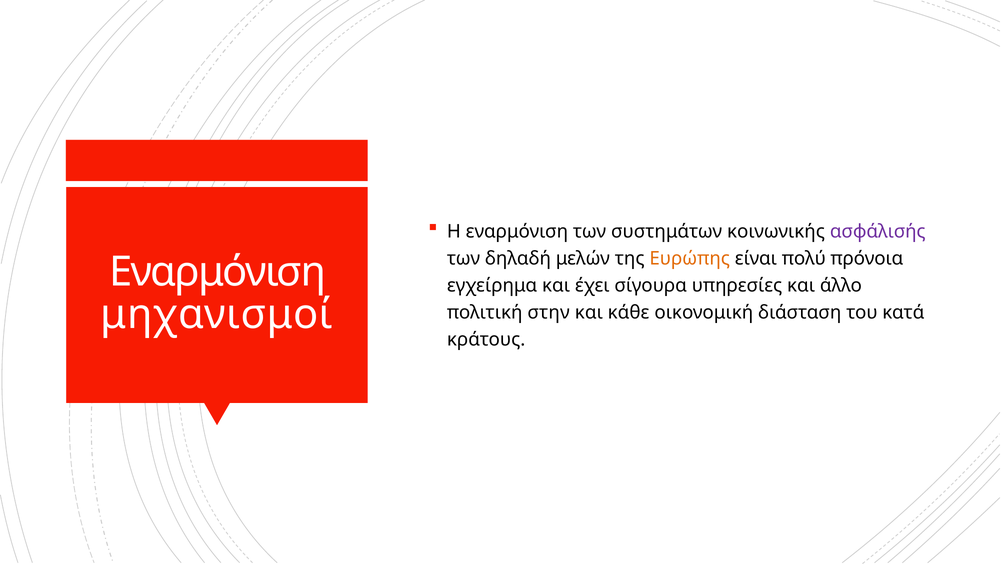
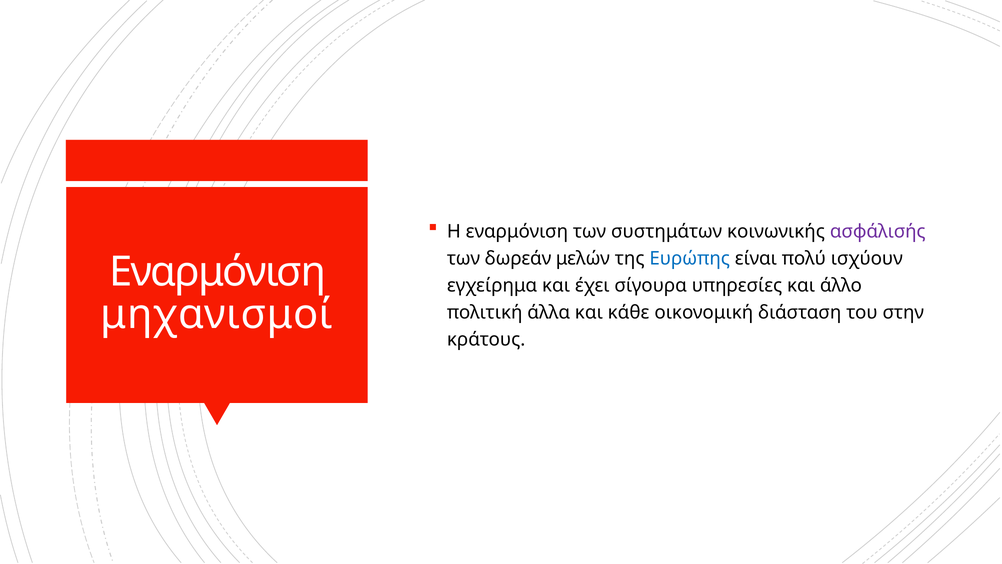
δηλαδή: δηλαδή -> δωρεάν (518, 258)
Ευρώπης colour: orange -> blue (690, 258)
πρόνοια: πρόνοια -> ισχύουν (867, 258)
στην: στην -> άλλα (549, 312)
κατά: κατά -> στην (903, 312)
